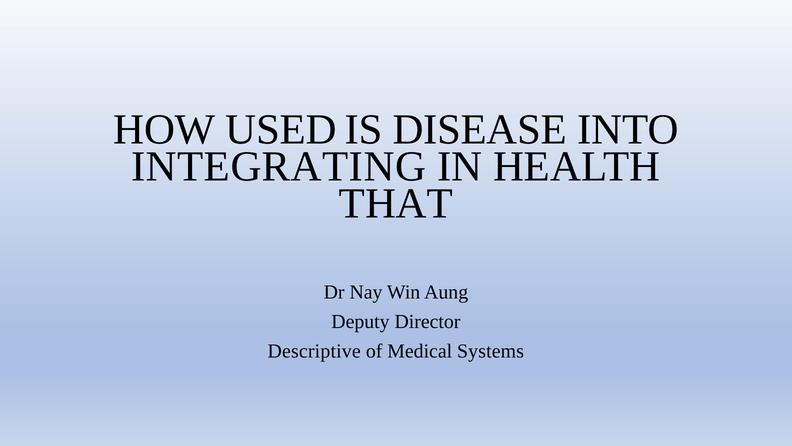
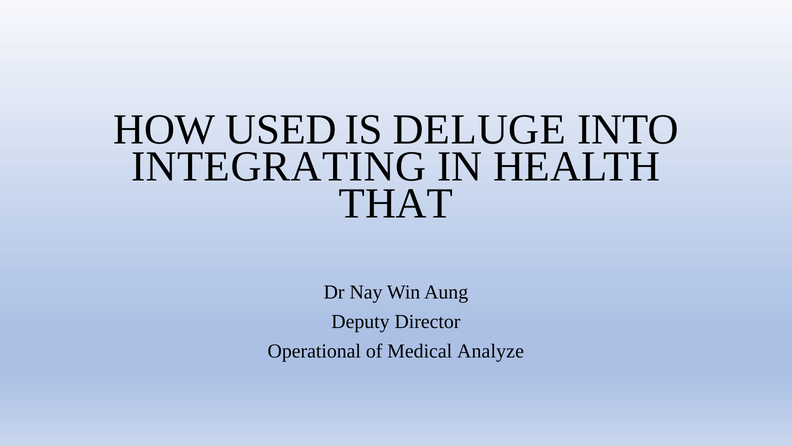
DISEASE: DISEASE -> DELUGE (479, 129)
Descriptive: Descriptive -> Operational (314, 351)
Systems: Systems -> Analyze (491, 351)
